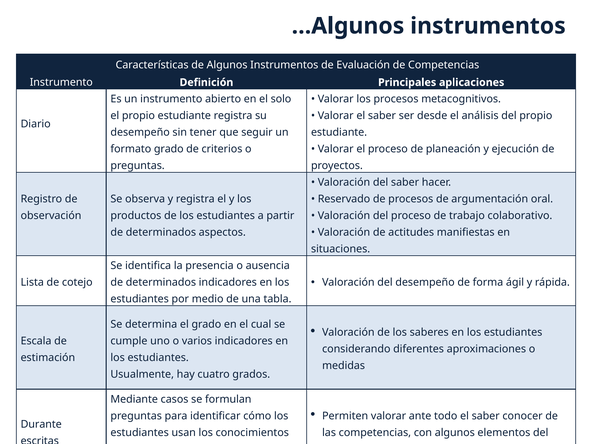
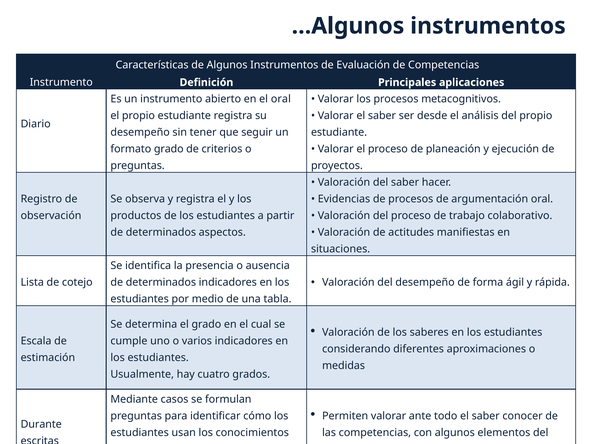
el solo: solo -> oral (281, 99)
Reservado: Reservado -> Evidencias (344, 199)
